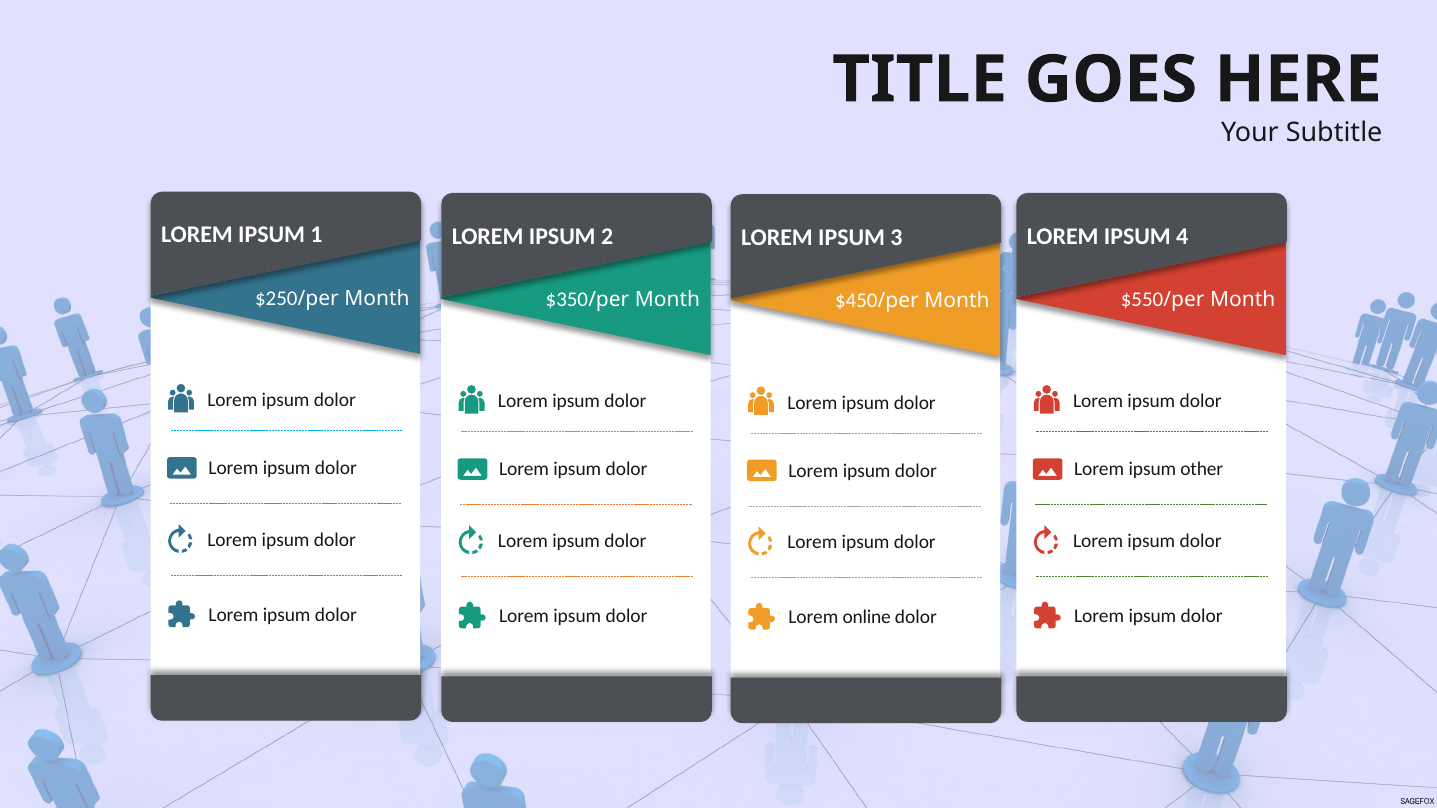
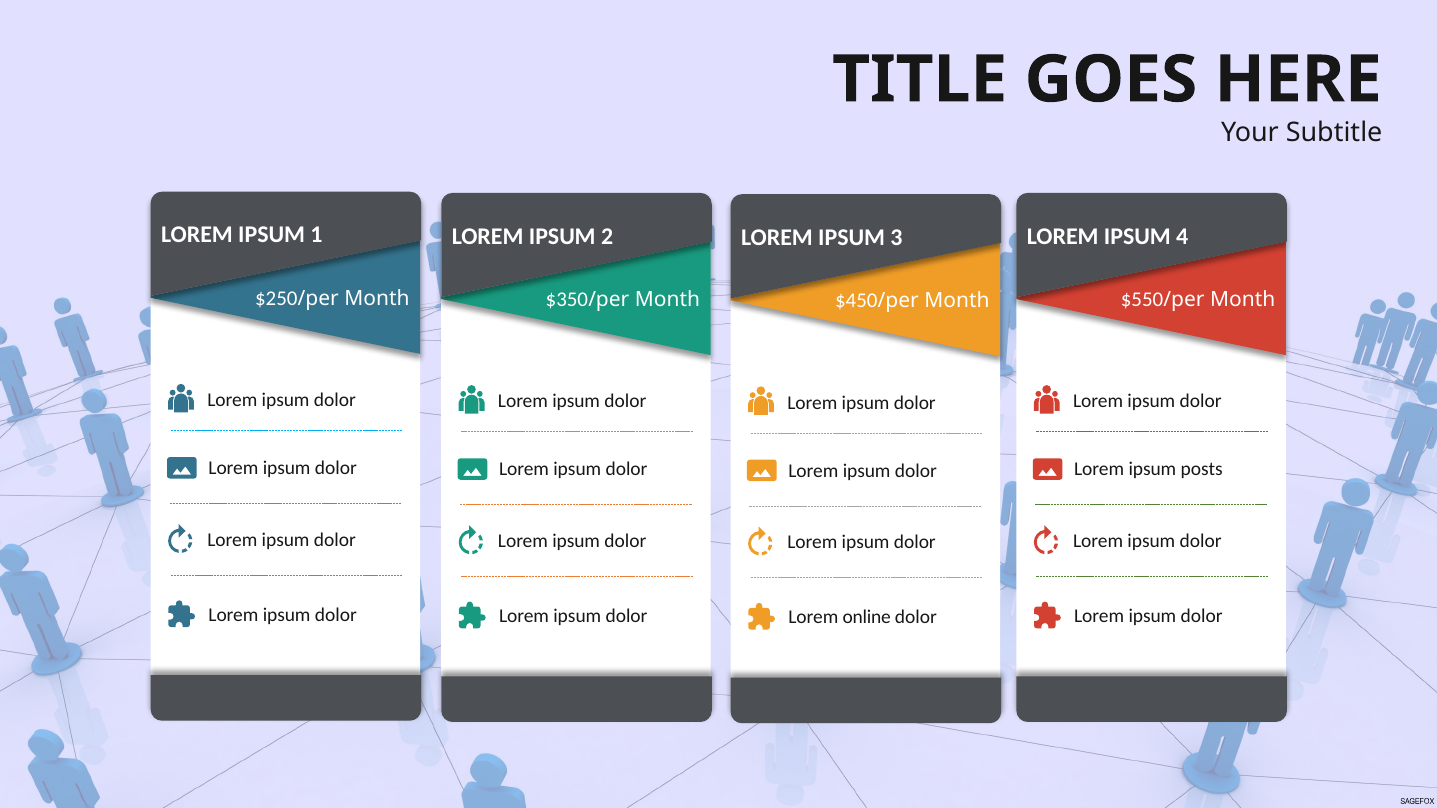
other: other -> posts (1202, 470)
